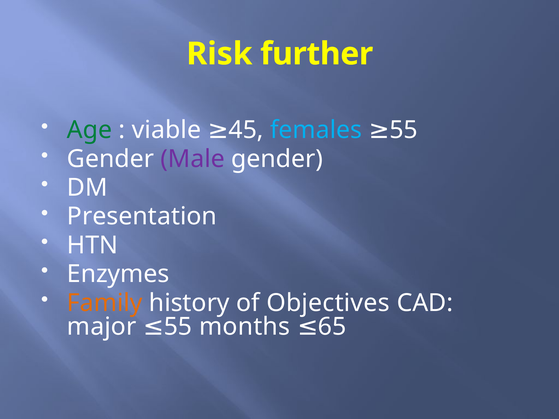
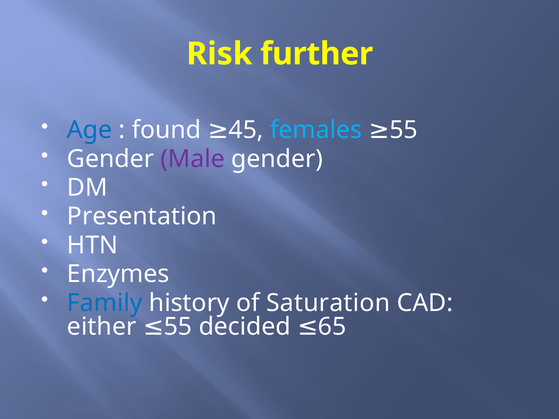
Age colour: green -> blue (90, 130)
viable: viable -> found (166, 130)
Family colour: orange -> blue (105, 303)
Objectives: Objectives -> Saturation (328, 303)
major: major -> either (102, 327)
months: months -> decided (245, 327)
